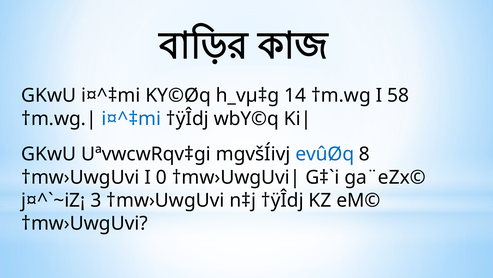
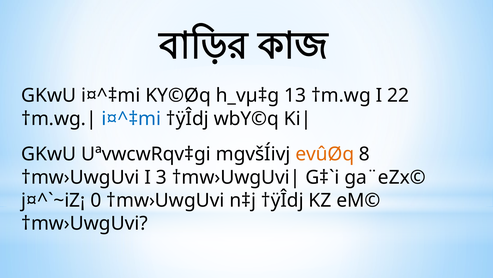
14: 14 -> 13 (295, 95)
58: 58 -> 22 (398, 95)
evûØq colour: blue -> orange (325, 154)
0: 0 -> 3 (161, 177)
3: 3 -> 0 (96, 200)
